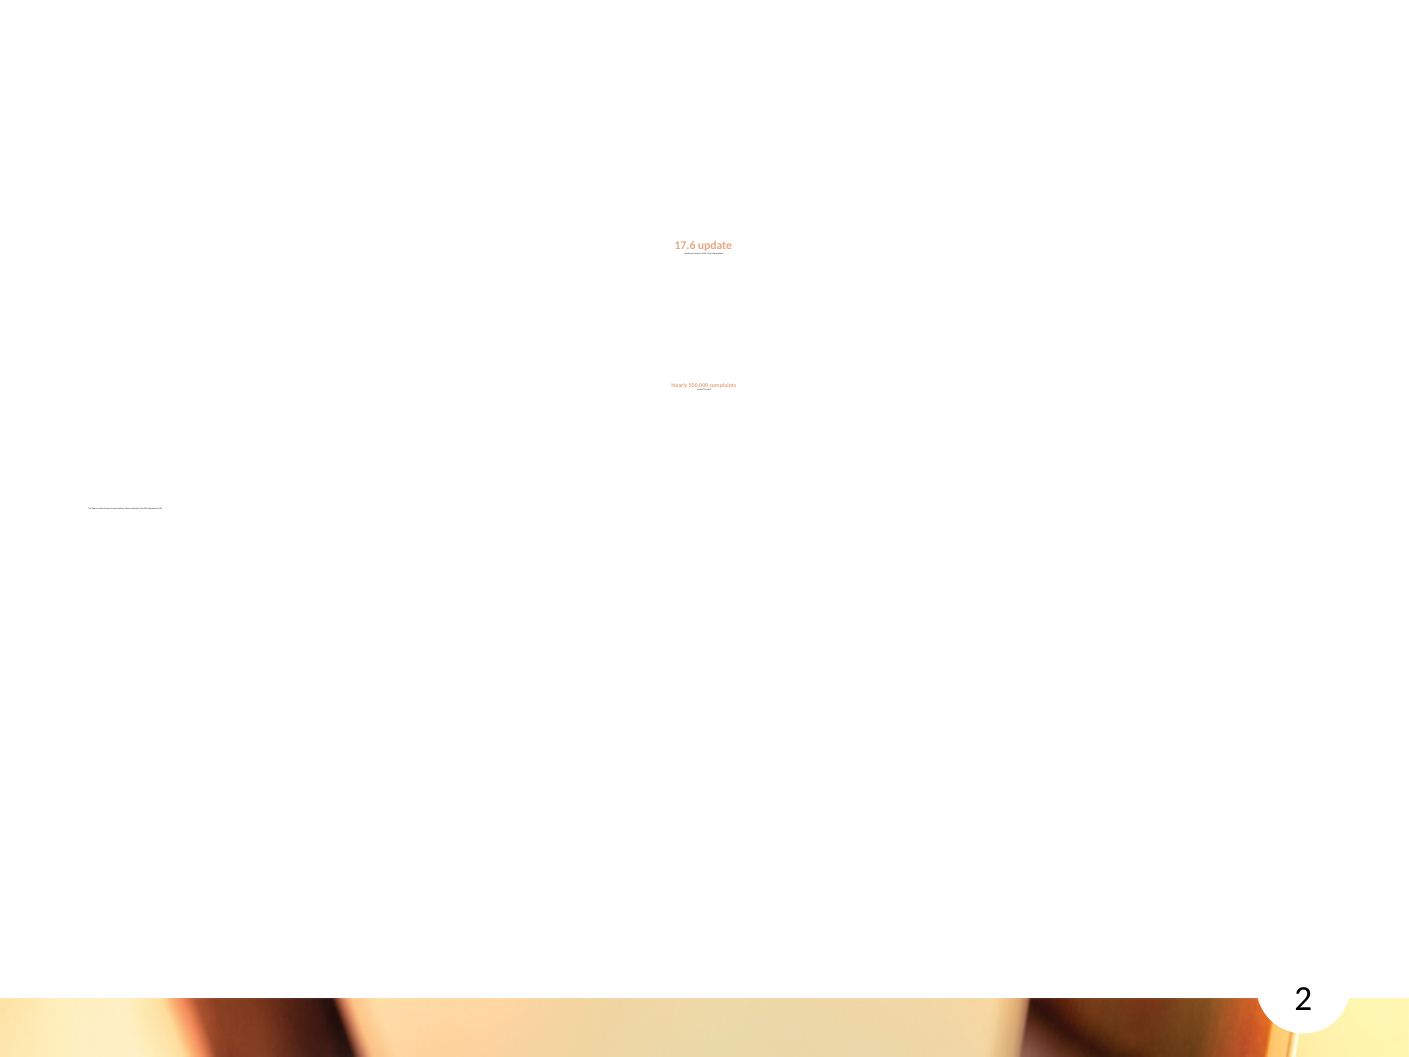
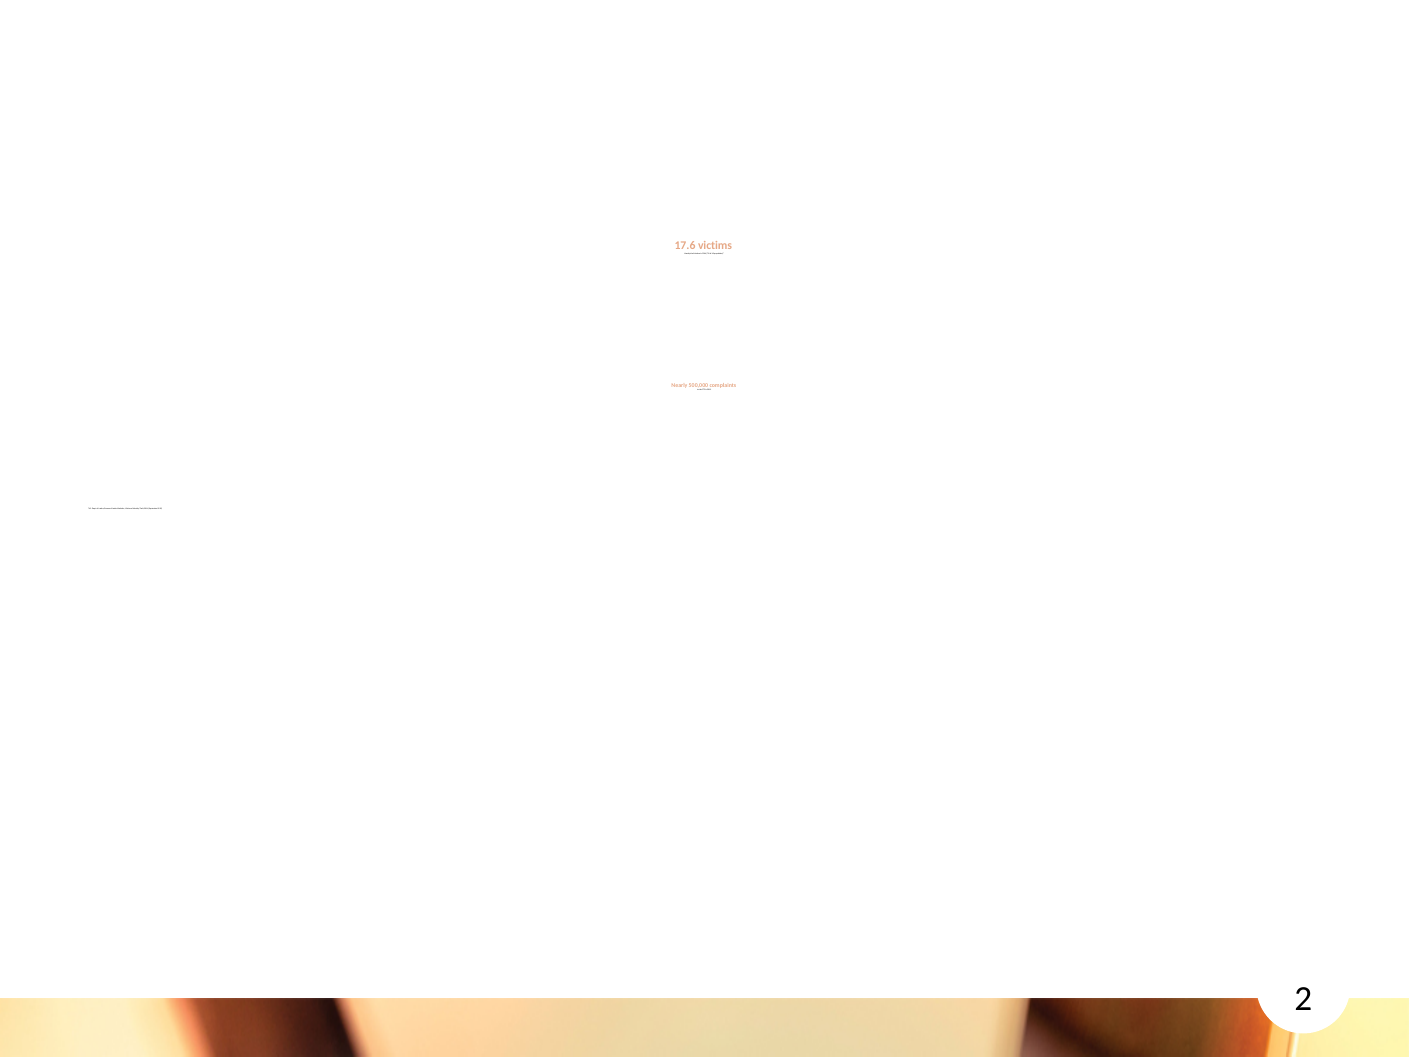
17.6 update: update -> victims (715, 246)
